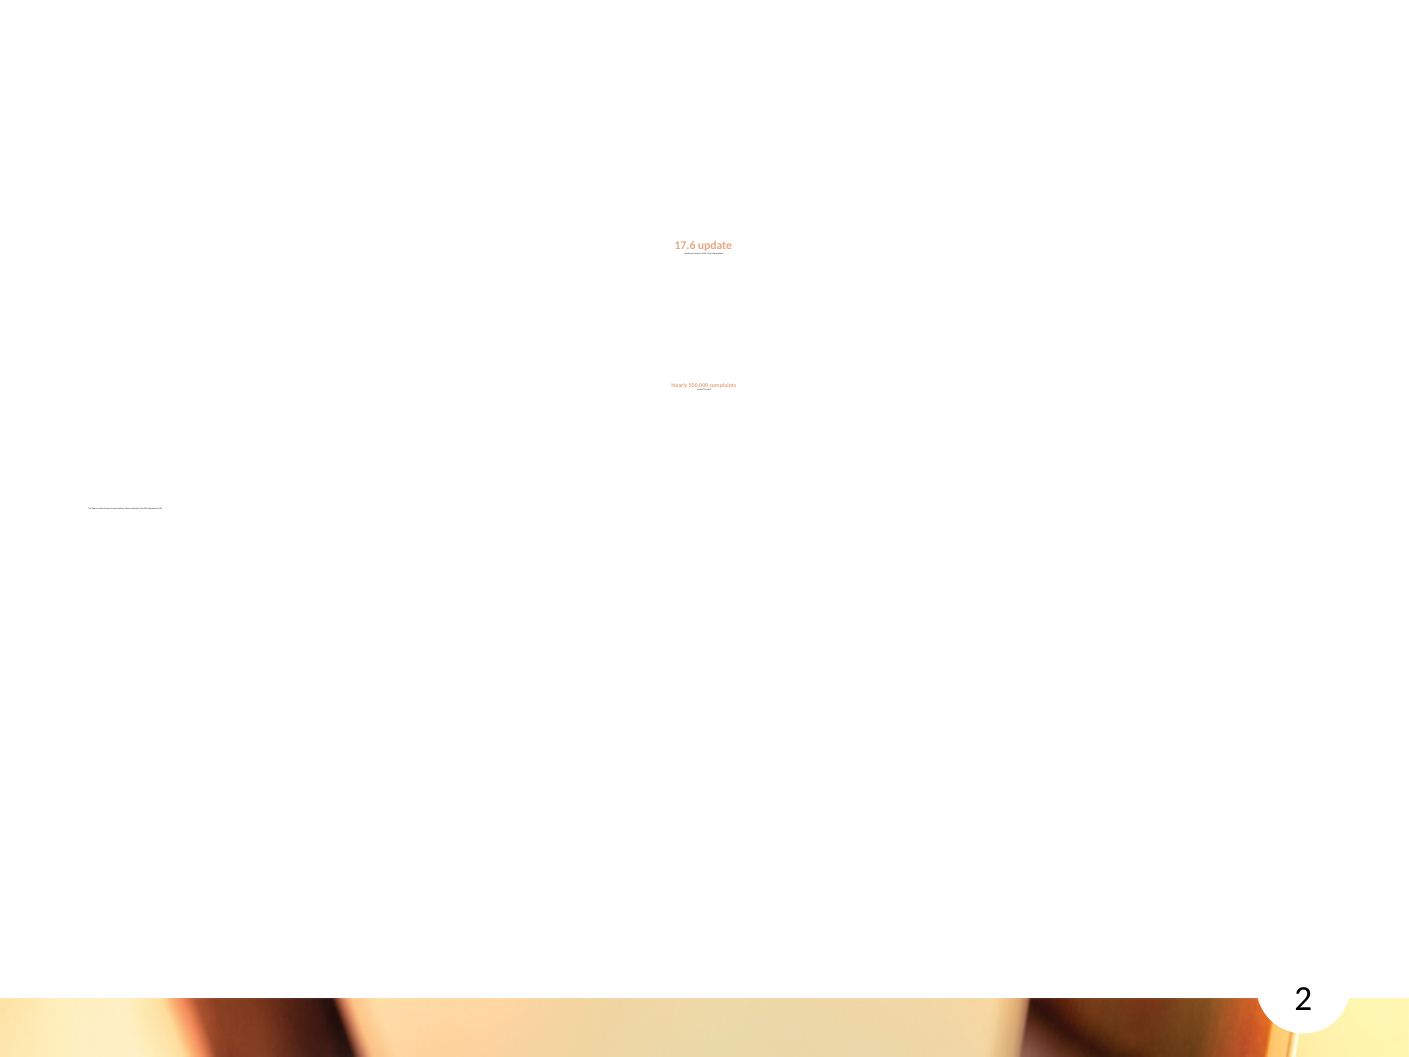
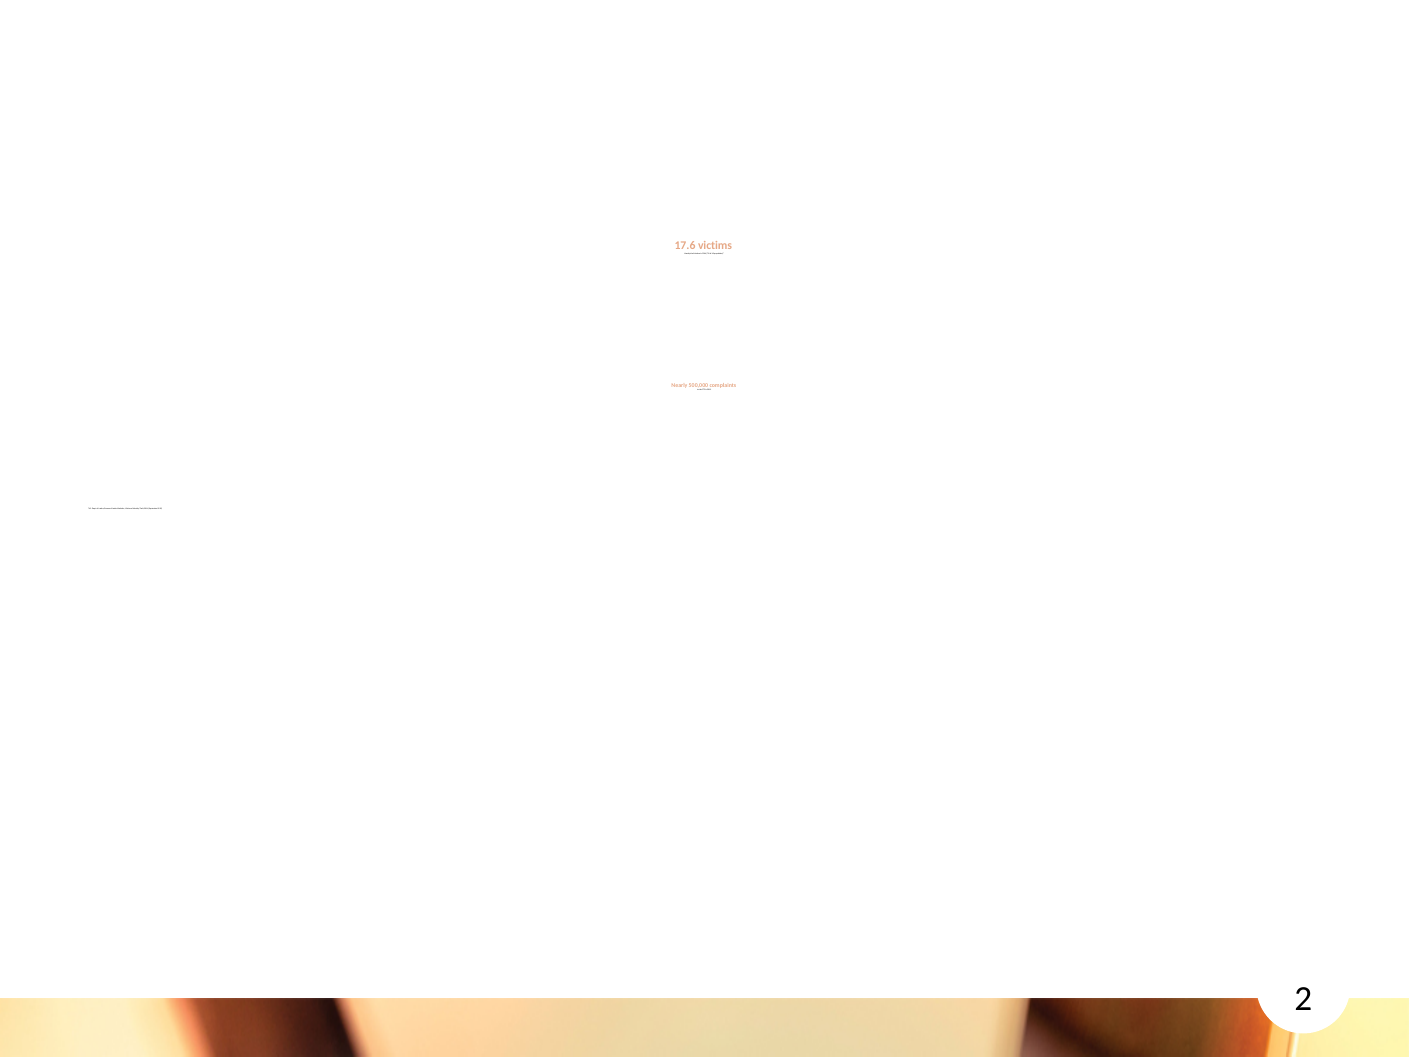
17.6 update: update -> victims (715, 246)
